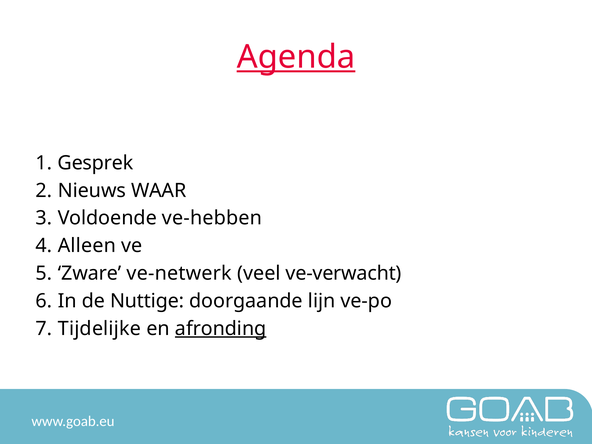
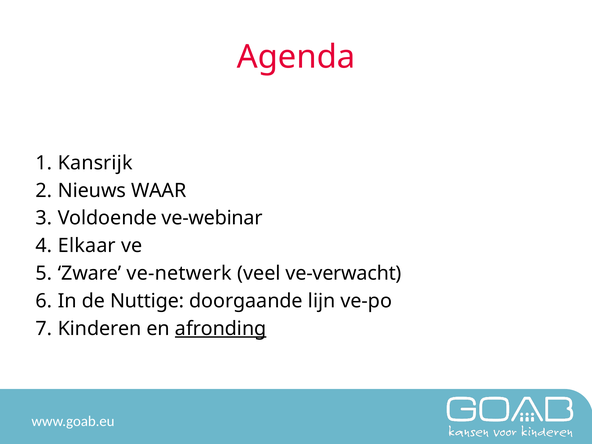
Agenda underline: present -> none (296, 57)
Gesprek: Gesprek -> Kansrijk (95, 163)
ve-hebben: ve-hebben -> ve-webinar (212, 218)
Alleen: Alleen -> Elkaar (87, 246)
Tijdelijke: Tijdelijke -> Kinderen (100, 329)
